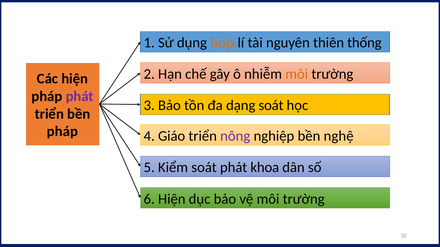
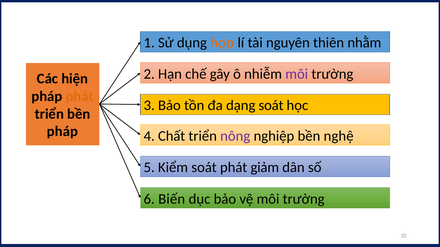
thống: thống -> nhằm (364, 43)
môi colour: orange -> purple (297, 74)
phát colour: purple -> orange (80, 96)
Giáo: Giáo -> Chất (172, 136)
khoa: khoa -> giảm (265, 168)
6 Hiện: Hiện -> Biến (172, 199)
